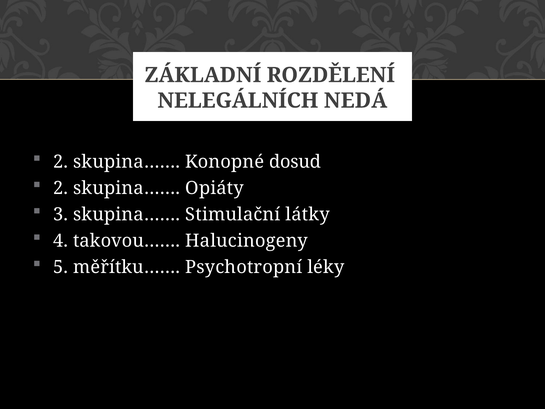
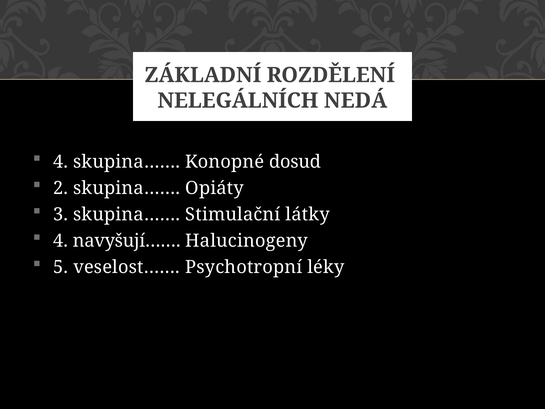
2: 2 -> 4 (61, 162)
takovou……: takovou…… -> navyšují…… (127, 241)
měřítku……: měřítku…… -> veselost…… (127, 267)
